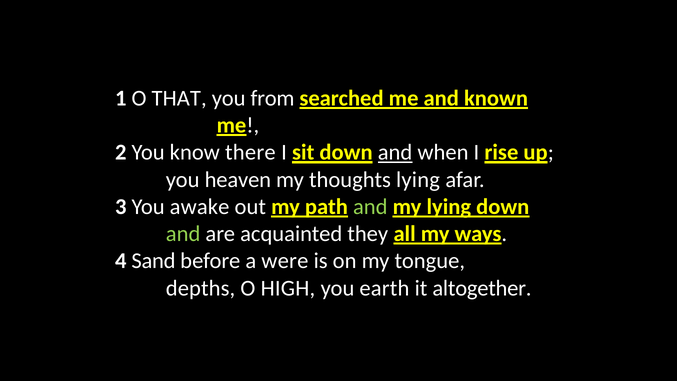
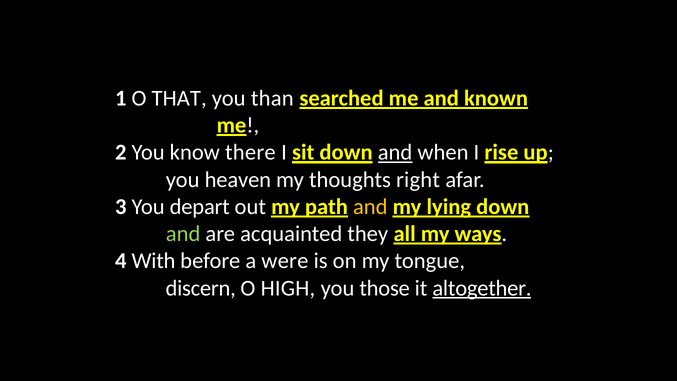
from: from -> than (272, 98)
thoughts lying: lying -> right (418, 179)
awake: awake -> depart (200, 207)
and colour: light green -> yellow (370, 207)
Sand: Sand -> With (153, 261)
depths: depths -> discern (201, 288)
earth: earth -> those (385, 288)
altogether underline: none -> present (482, 288)
